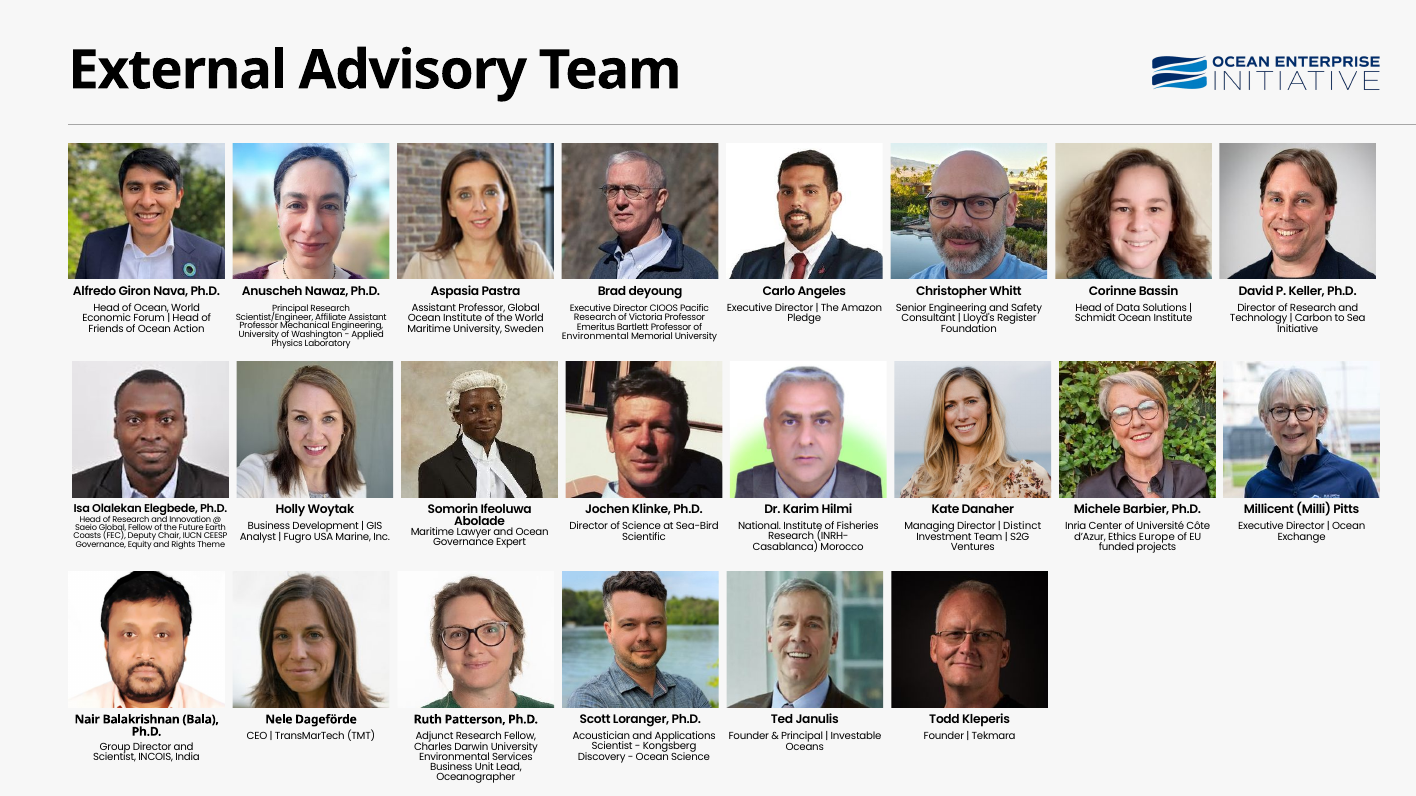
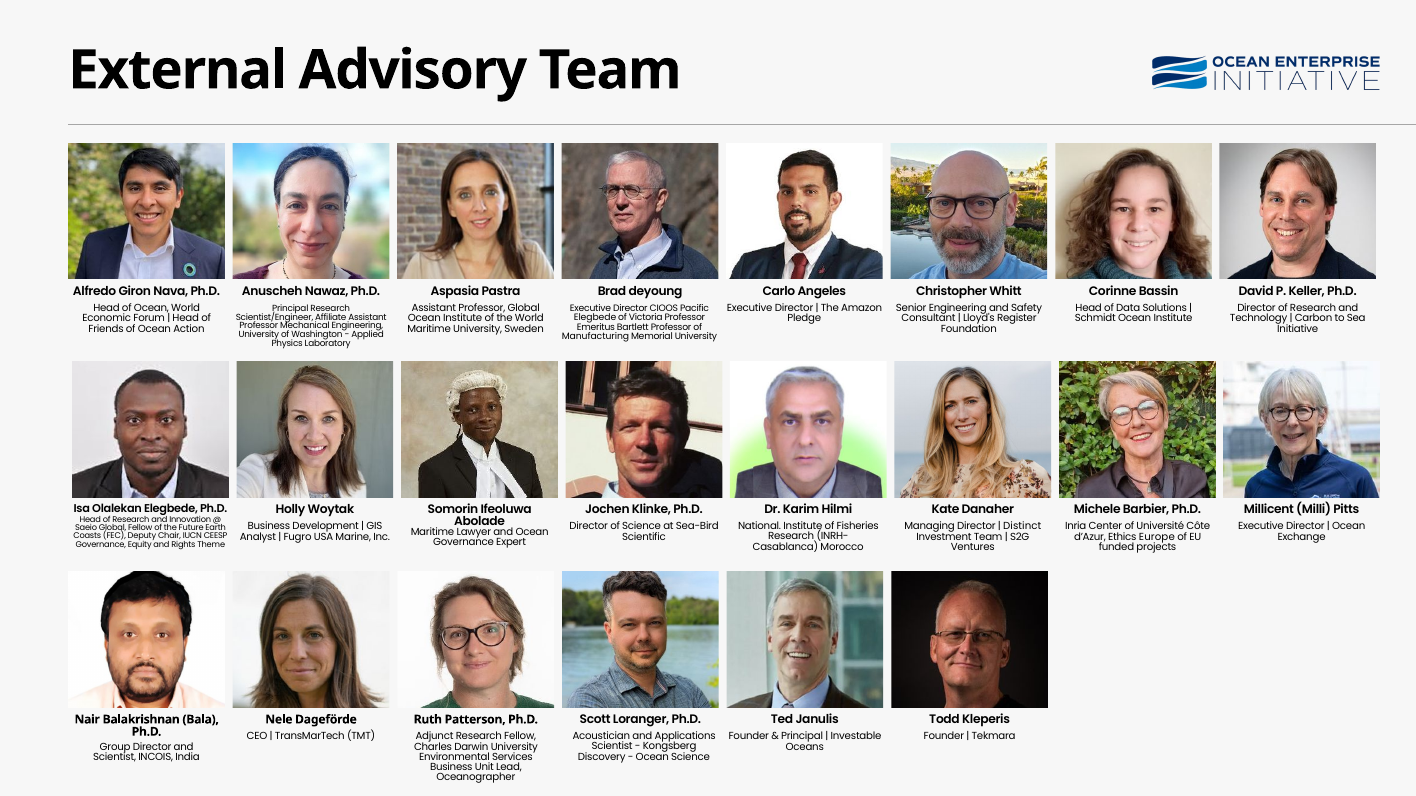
Research: Research -> Elegbede (595, 318)
Environmental: Environmental -> Manufacturing (595, 336)
